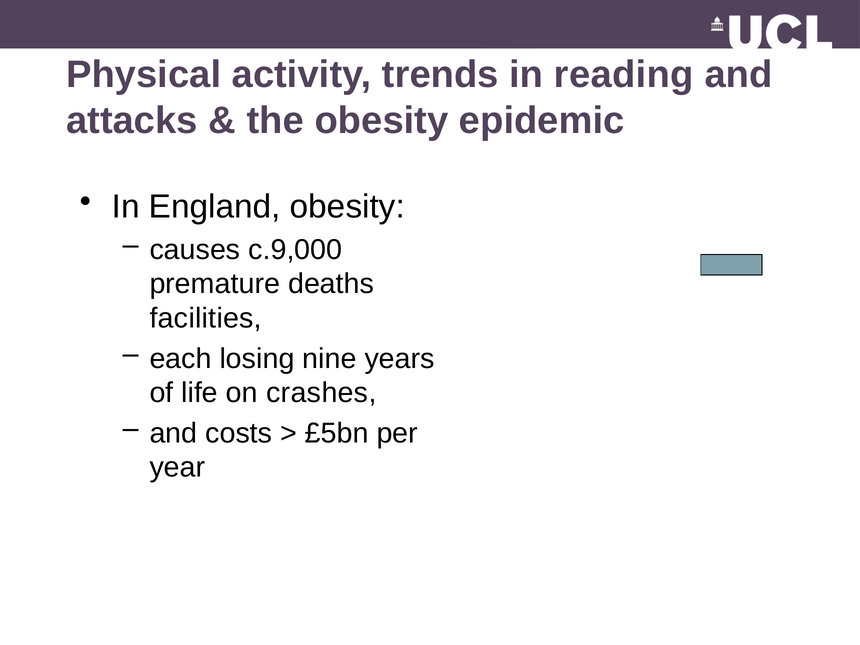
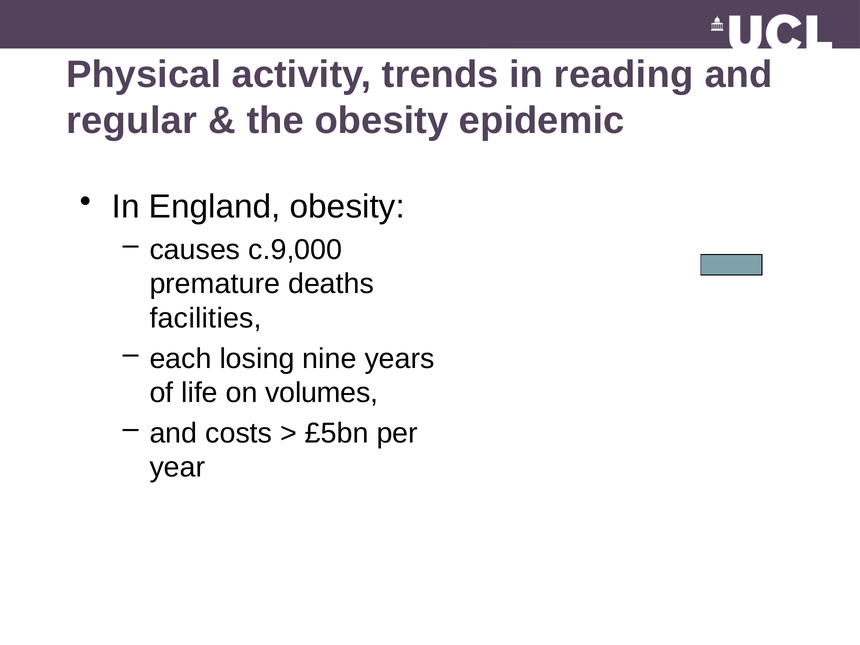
attacks: attacks -> regular (132, 121)
crashes: crashes -> volumes (322, 393)
